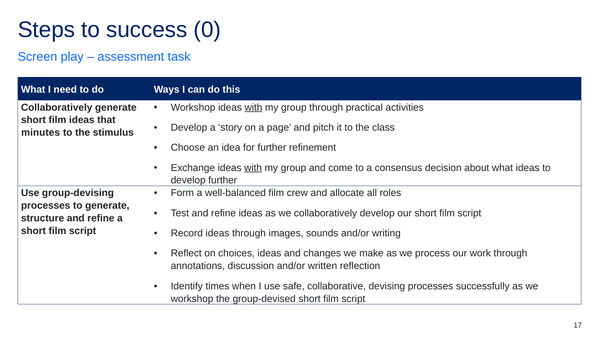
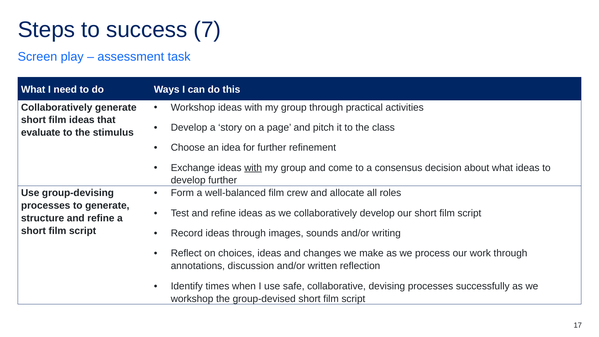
0: 0 -> 7 (207, 30)
with underline: present -> none (253, 107)
minutes: minutes -> evaluate (41, 133)
